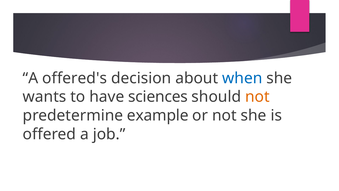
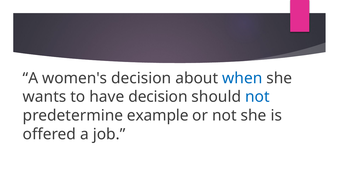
offered's: offered's -> women's (75, 78)
have sciences: sciences -> decision (158, 97)
not colour: orange -> blue (257, 97)
